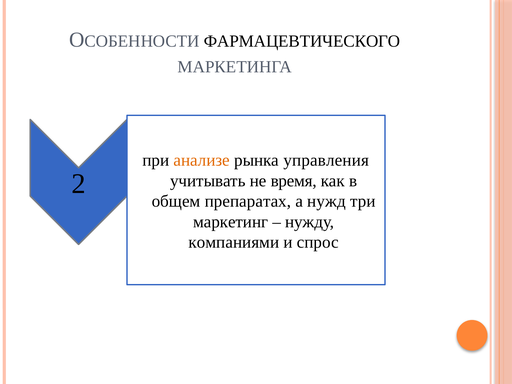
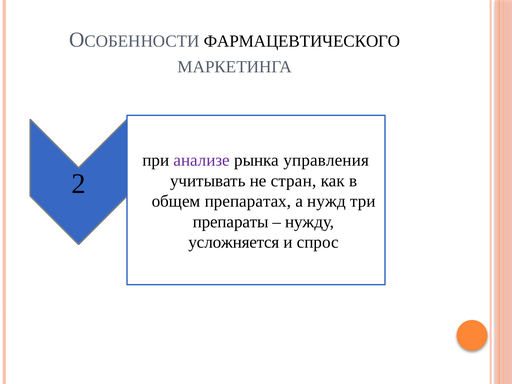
анализе colour: orange -> purple (202, 160)
время: время -> стран (294, 181)
маркетинг: маркетинг -> препараты (231, 222)
компаниями: компаниями -> усложняется (234, 242)
